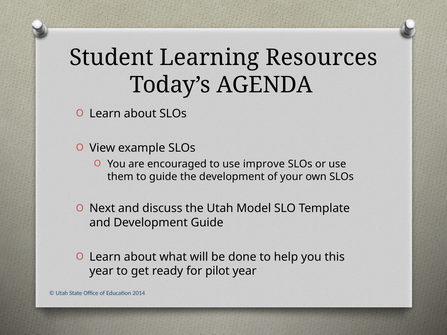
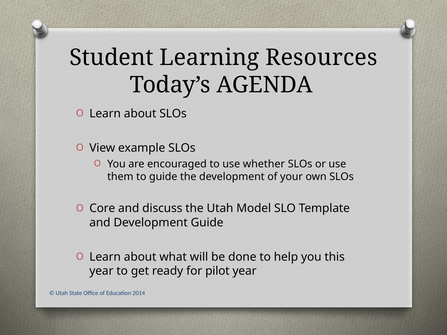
improve: improve -> whether (264, 164)
Next: Next -> Core (102, 209)
